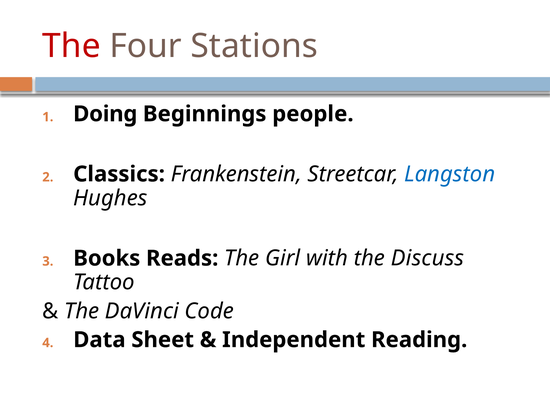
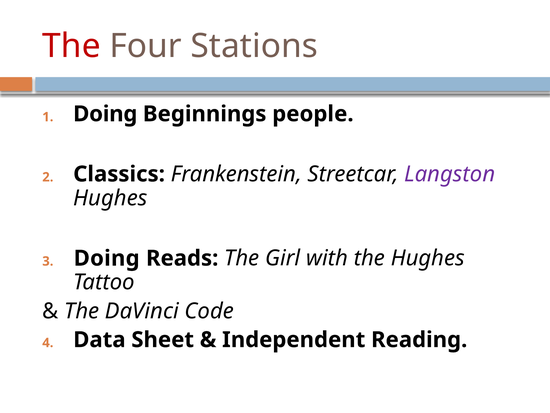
Langston colour: blue -> purple (450, 174)
Books: Books -> Doing (107, 258)
the Discuss: Discuss -> Hughes (428, 258)
